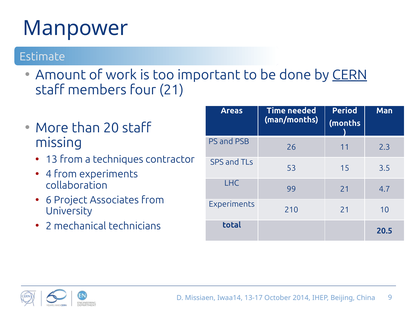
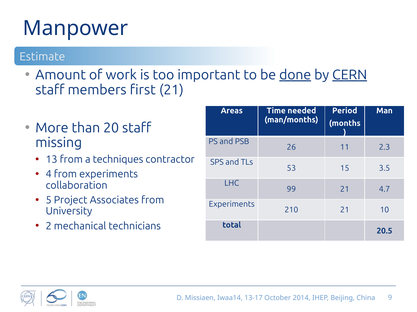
done underline: none -> present (295, 75)
four: four -> first (143, 90)
6: 6 -> 5 (49, 200)
